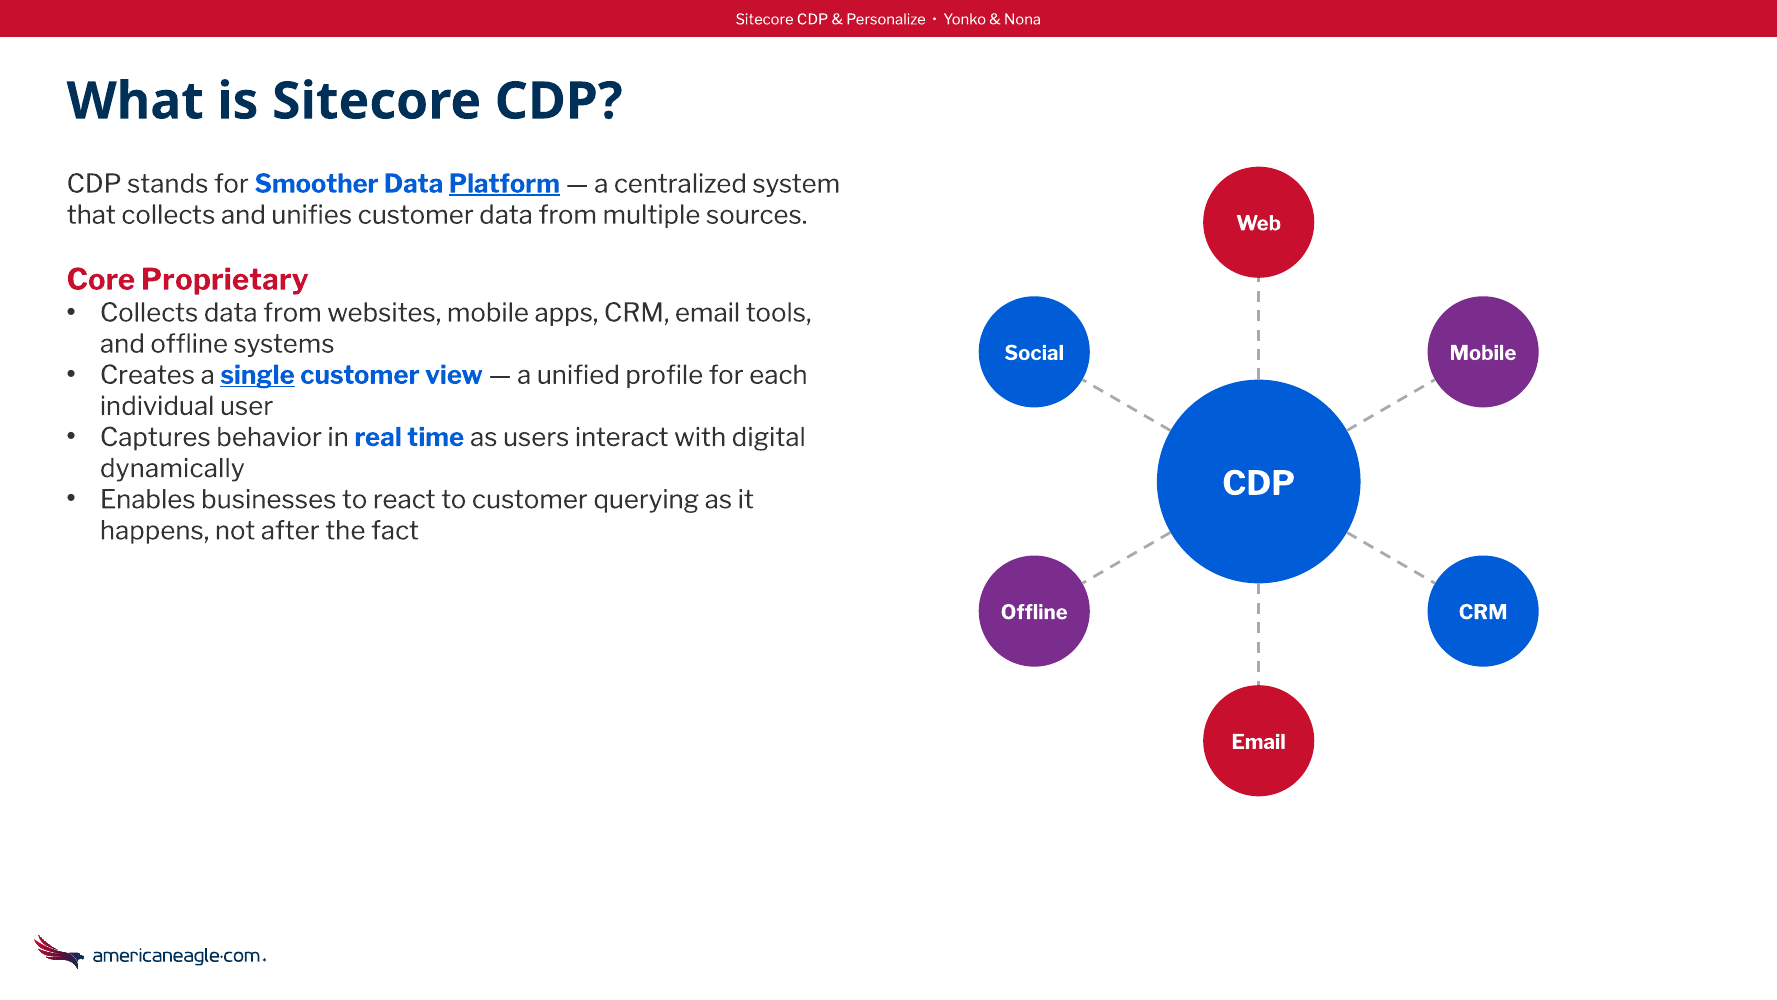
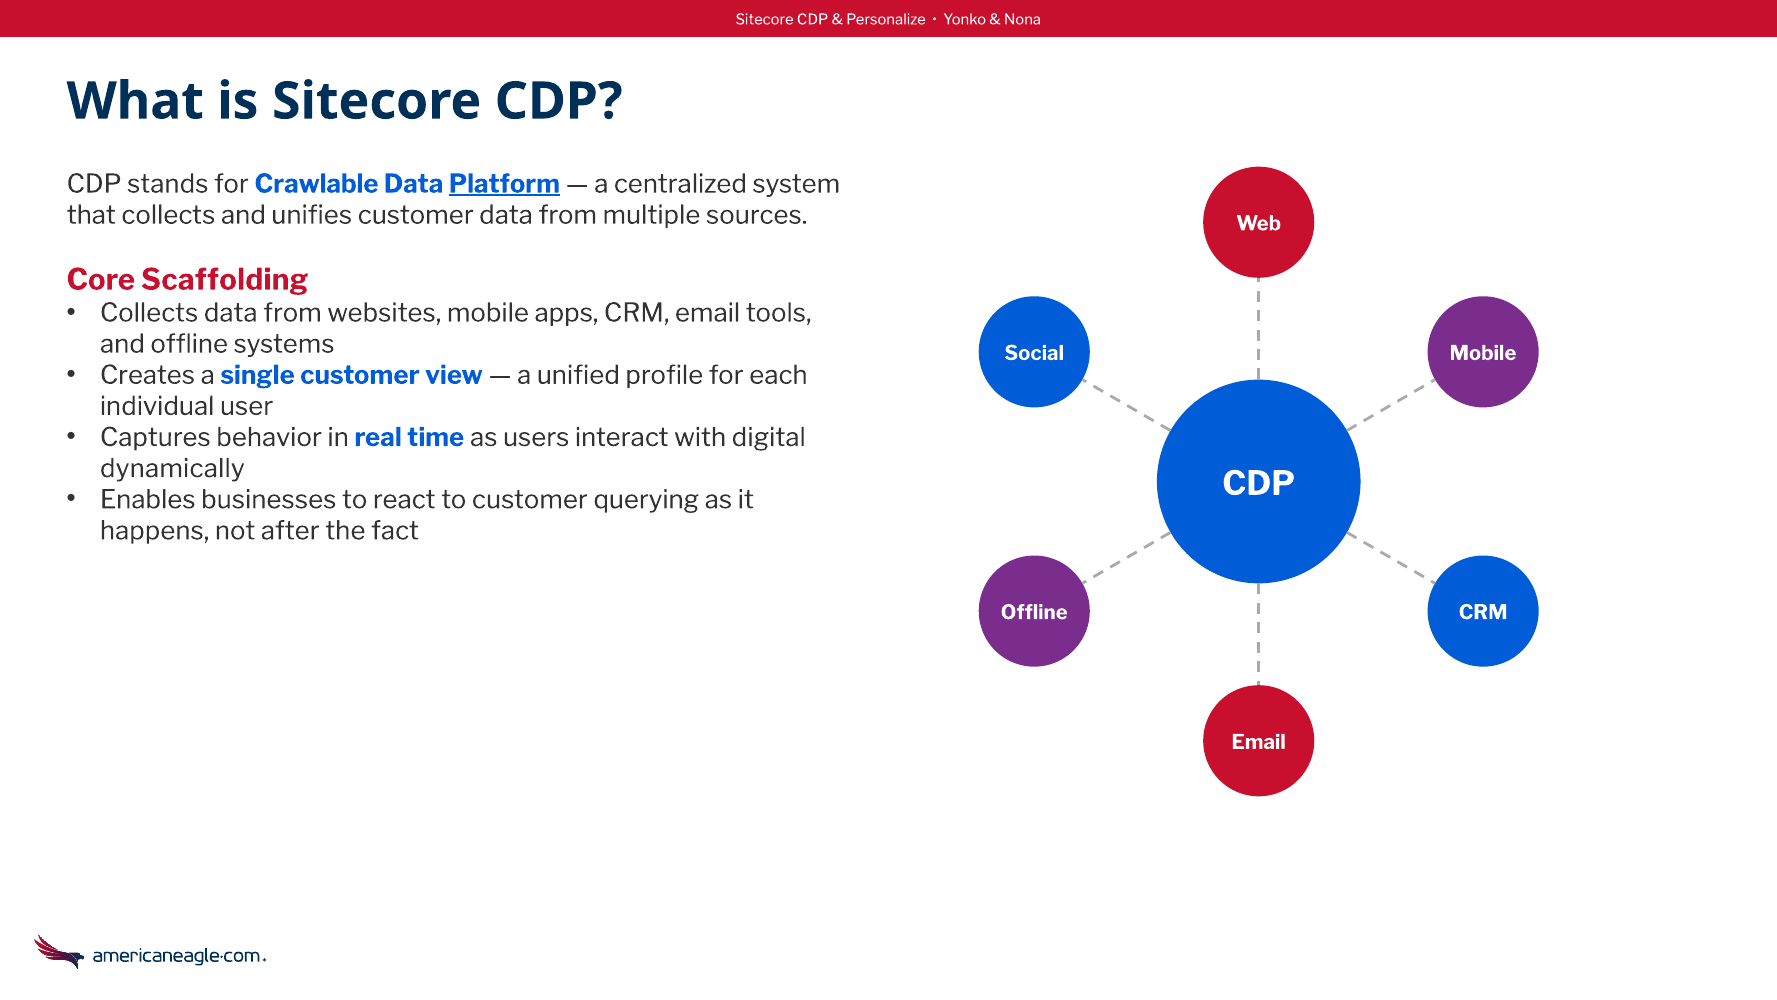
Smoother: Smoother -> Crawlable (317, 184)
Proprietary: Proprietary -> Scaffolding (225, 280)
single underline: present -> none (258, 375)
